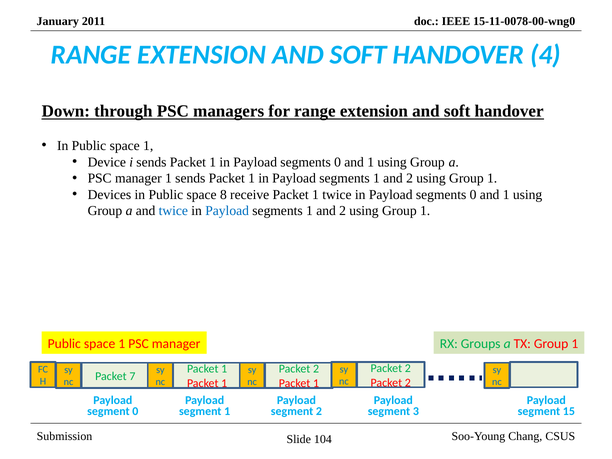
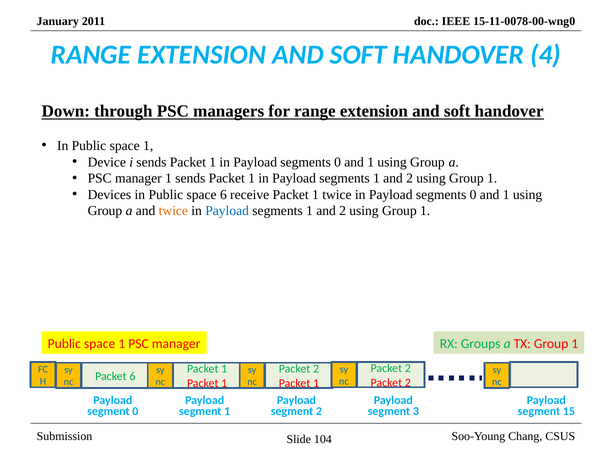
space 8: 8 -> 6 (223, 195)
twice colour: blue -> orange (173, 211)
Packet 7: 7 -> 6 (132, 376)
